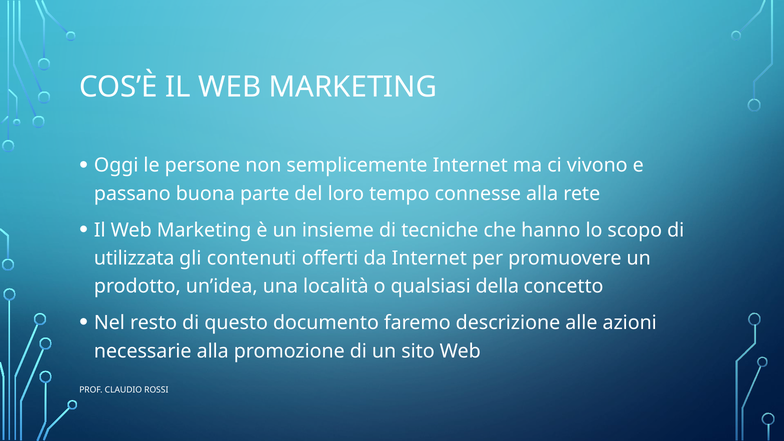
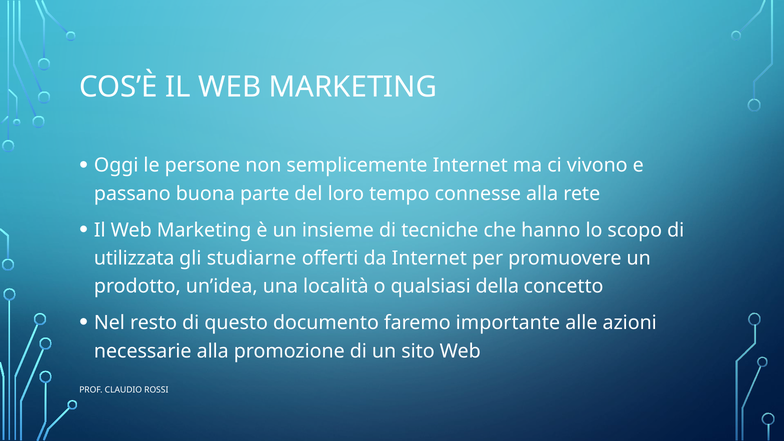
contenuti: contenuti -> studiarne (252, 258)
descrizione: descrizione -> importante (508, 323)
